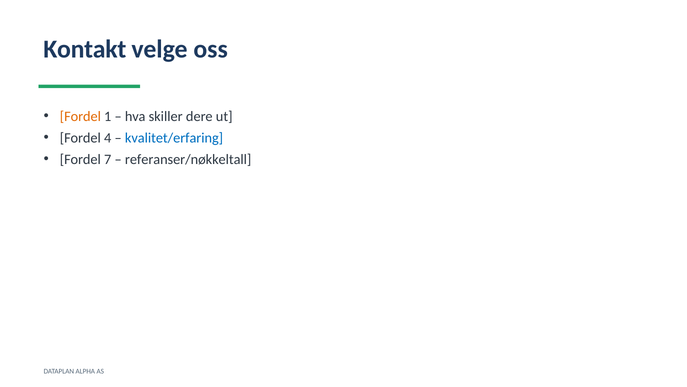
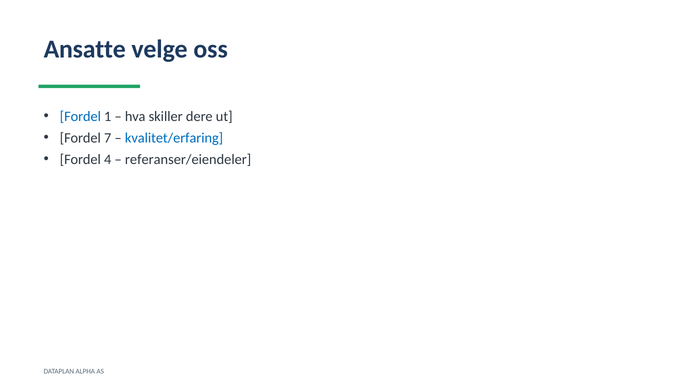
Kontakt: Kontakt -> Ansatte (85, 49)
Fordel colour: orange -> blue (80, 116)
4: 4 -> 7 (108, 138)
7: 7 -> 4 (108, 159)
referanser/nøkkeltall: referanser/nøkkeltall -> referanser/eiendeler (188, 159)
